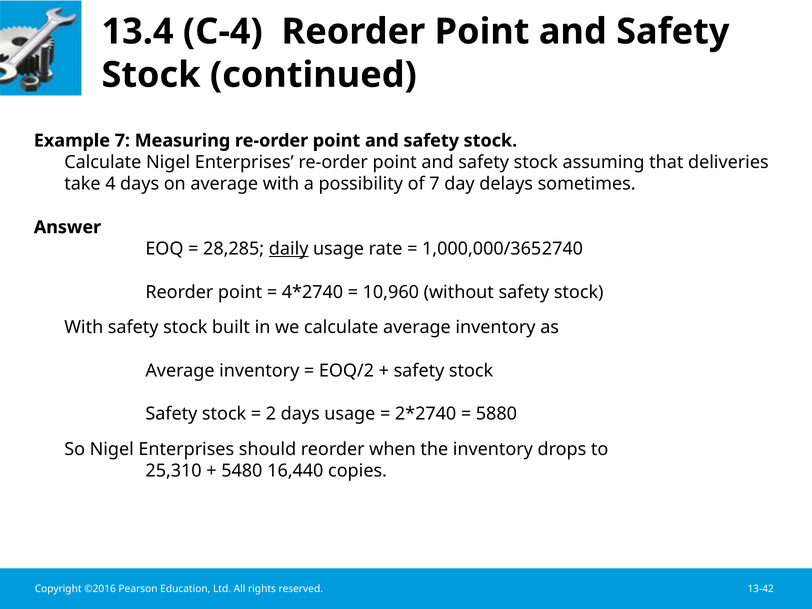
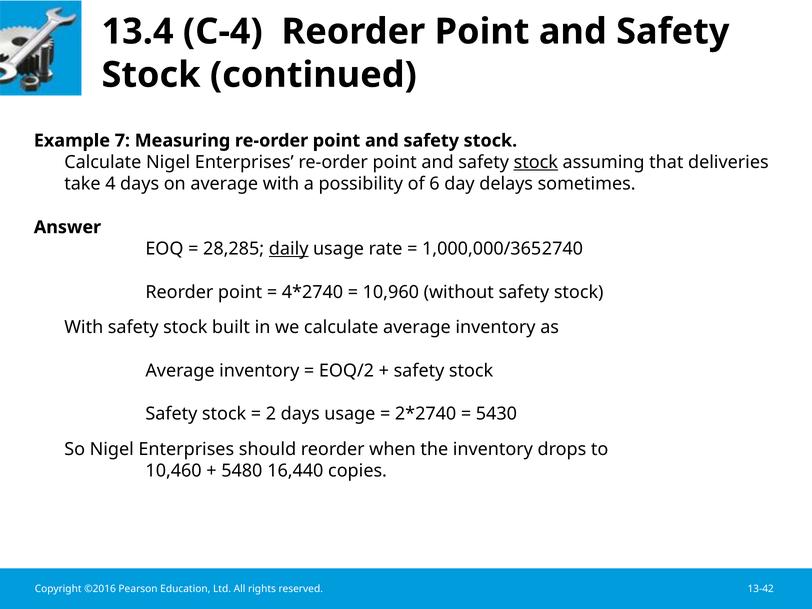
stock underline: none -> present (536, 162)
of 7: 7 -> 6 (434, 184)
5880: 5880 -> 5430 (496, 414)
25,310: 25,310 -> 10,460 (174, 471)
